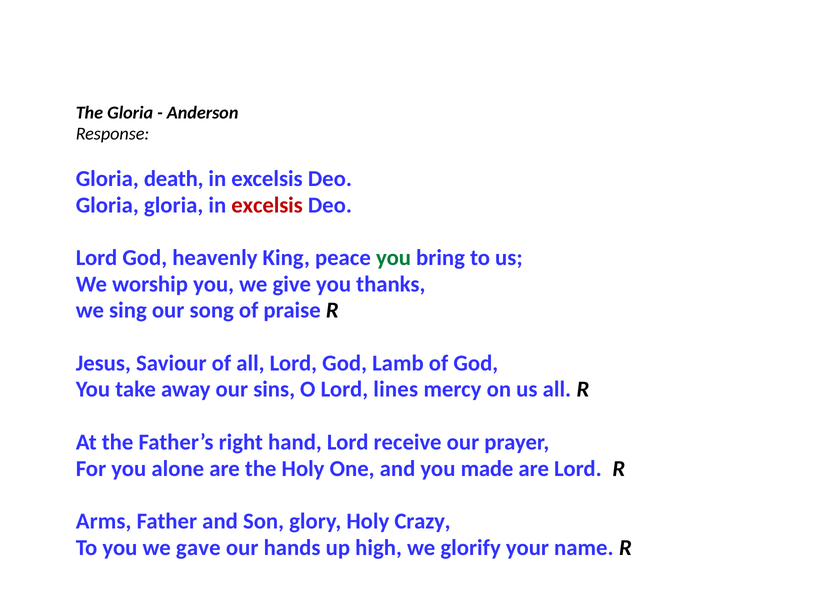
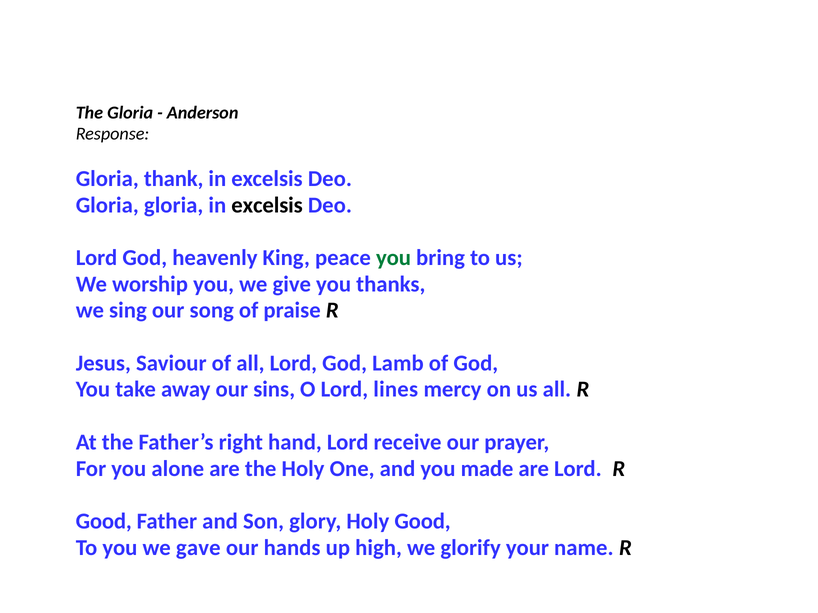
death: death -> thank (174, 179)
excelsis colour: red -> black (267, 205)
Arms: Arms -> Good (104, 522)
Holy Crazy: Crazy -> Good (423, 522)
